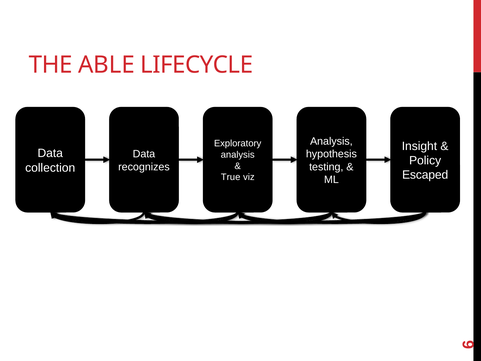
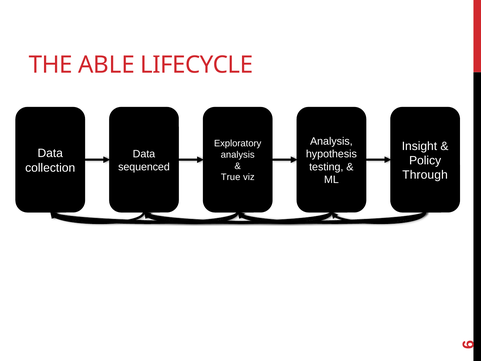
recognizes: recognizes -> sequenced (144, 167)
Escaped: Escaped -> Through (425, 175)
